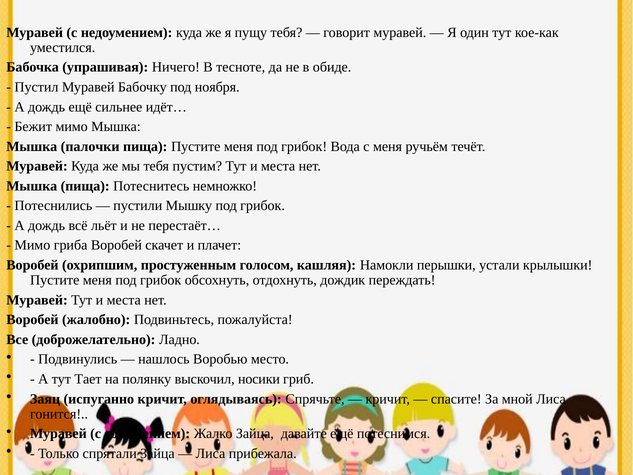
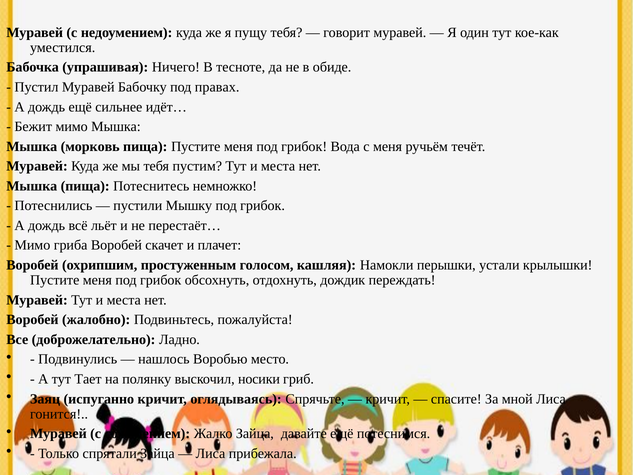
ноября: ноября -> правах (217, 87)
палочки: палочки -> морковь (90, 146)
